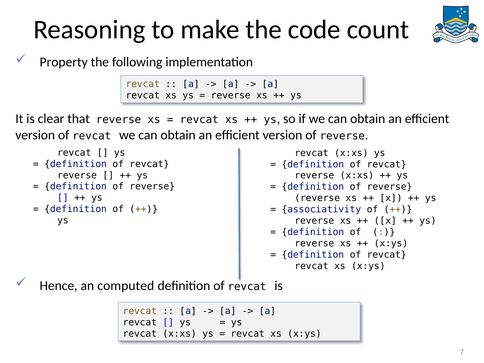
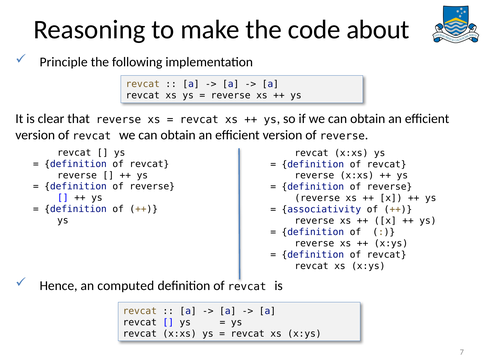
count: count -> about (378, 30)
Property: Property -> Principle (64, 62)
